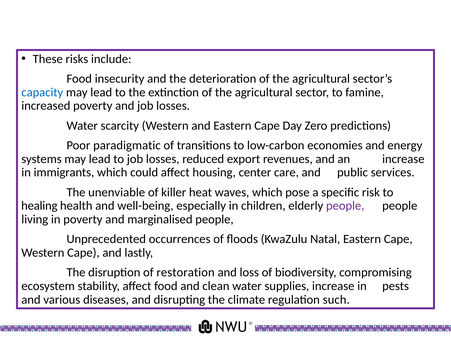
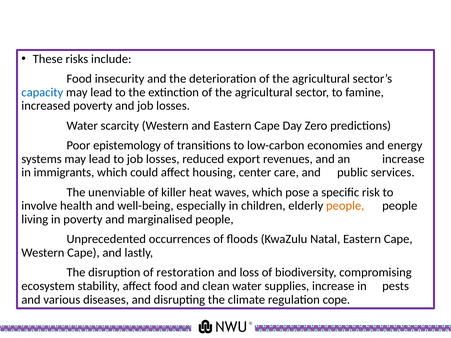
paradigmatic: paradigmatic -> epistemology (127, 146)
healing: healing -> involve (39, 206)
people colour: purple -> orange (345, 206)
such: such -> cope (336, 300)
